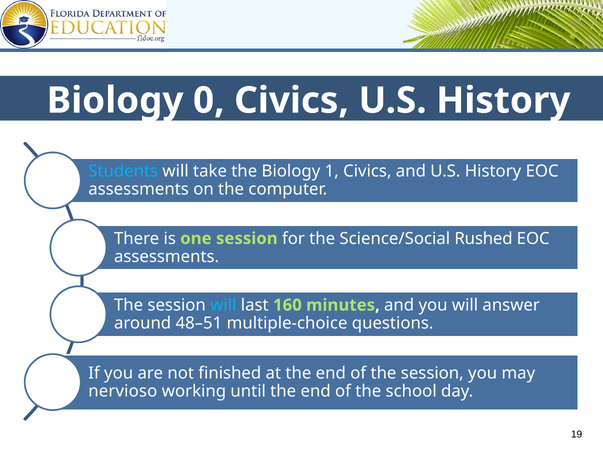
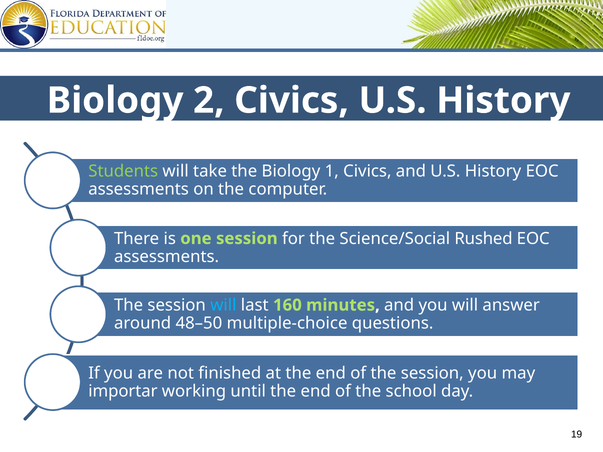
0: 0 -> 2 (209, 101)
Students colour: light blue -> light green (123, 171)
48–51: 48–51 -> 48–50 (199, 323)
nervioso: nervioso -> importar (123, 392)
